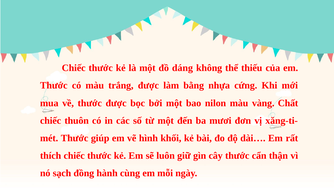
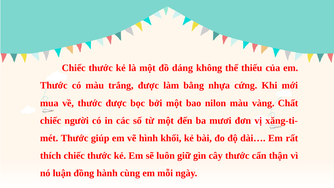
thuôn: thuôn -> người (77, 121)
sạch: sạch -> luận (62, 173)
